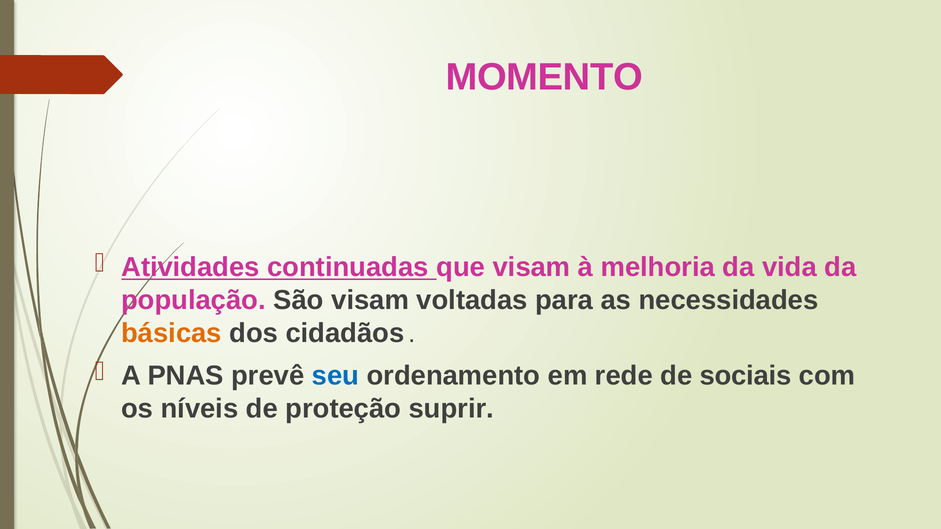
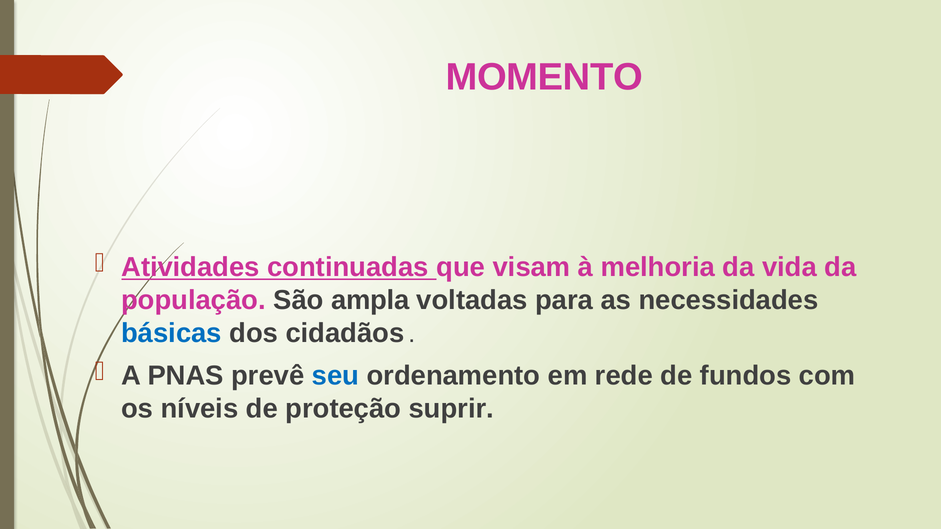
São visam: visam -> ampla (370, 300)
básicas colour: orange -> blue (172, 333)
sociais: sociais -> fundos (746, 376)
